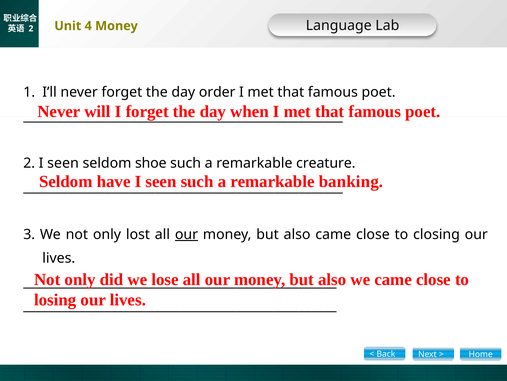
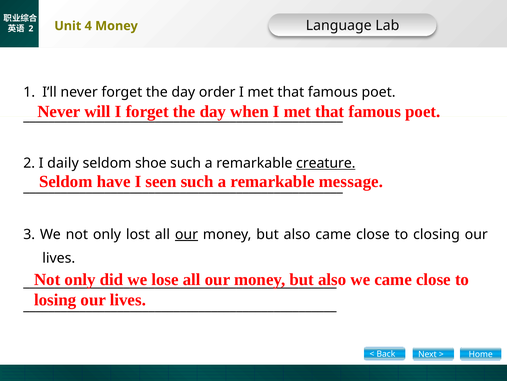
2 I seen: seen -> daily (63, 163)
creature underline: none -> present (326, 163)
banking: banking -> message (351, 181)
